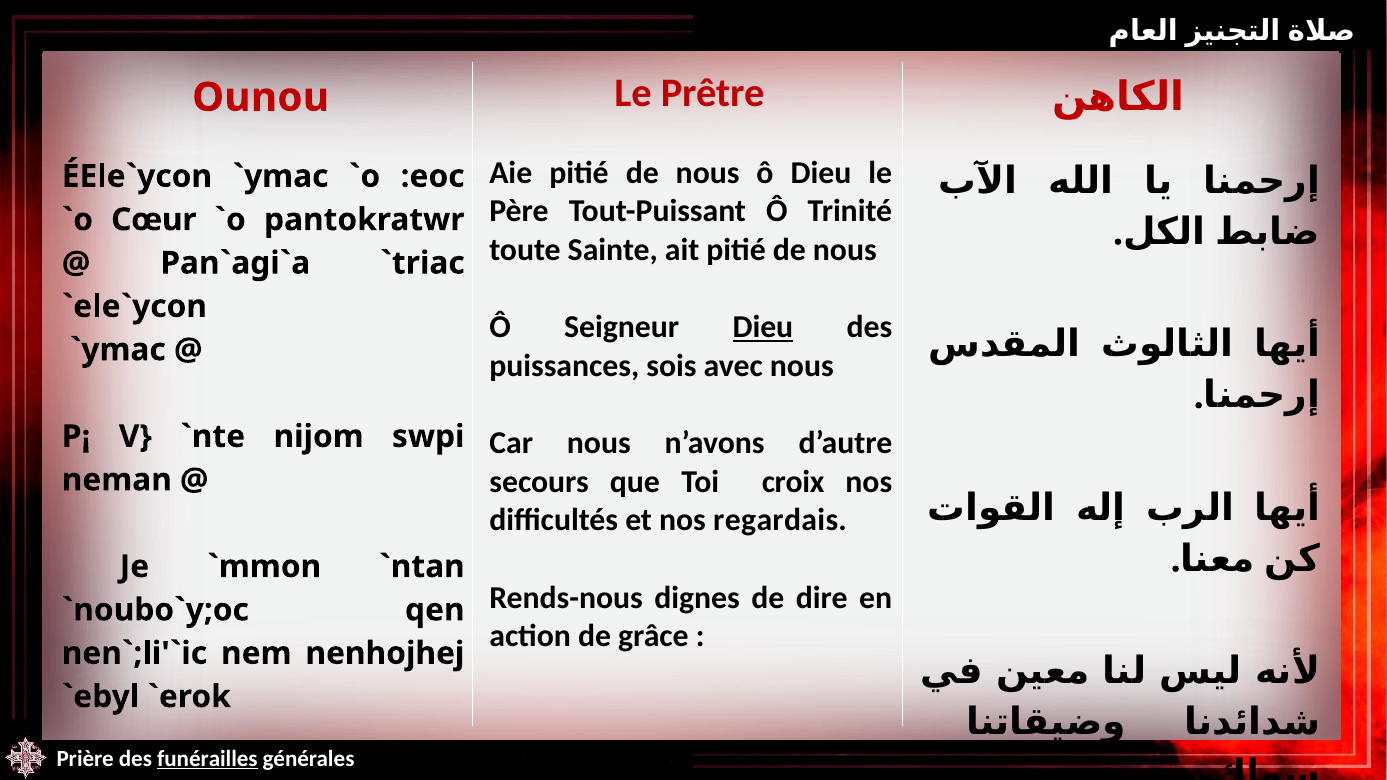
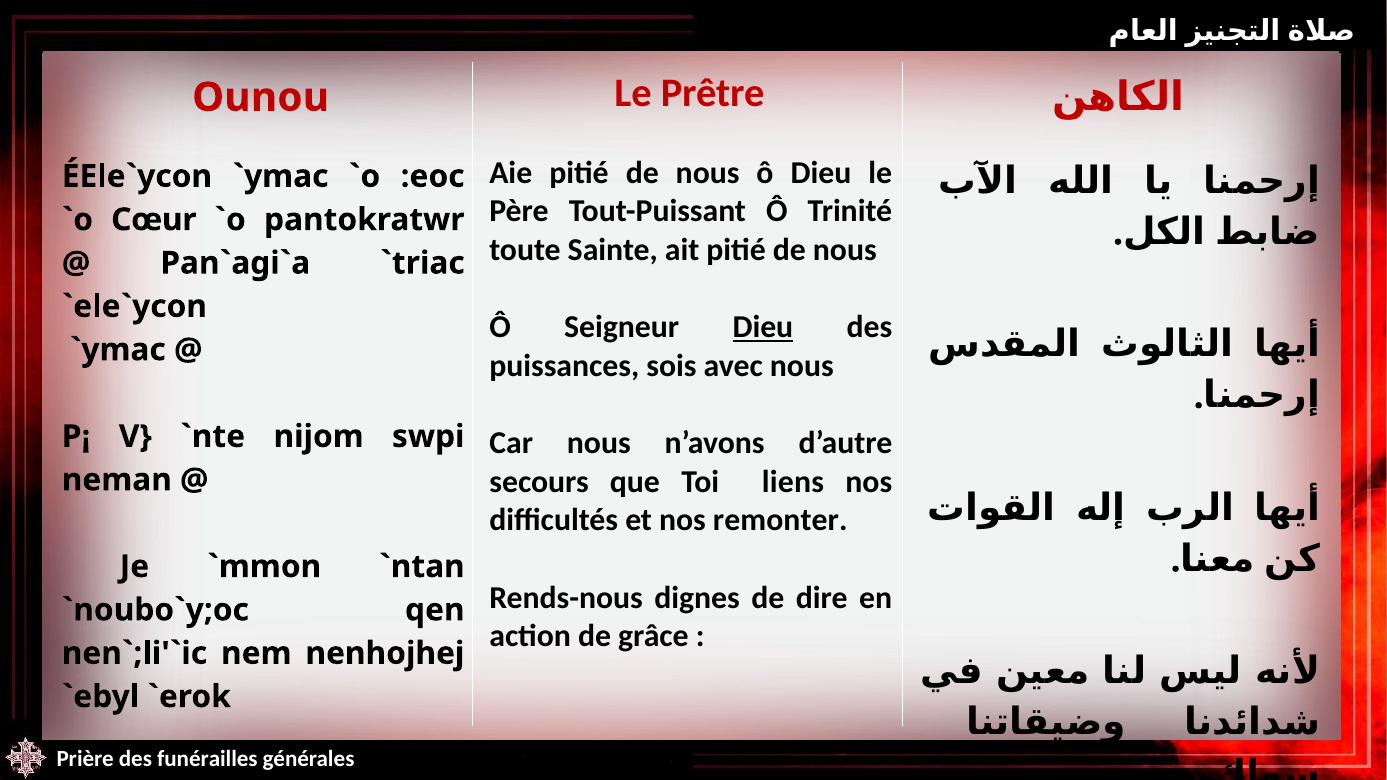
croix: croix -> liens (793, 482)
regardais: regardais -> remonter (780, 521)
funérailles underline: present -> none (207, 759)
